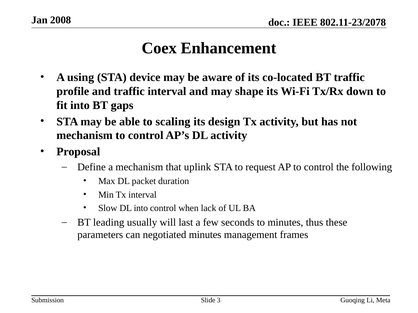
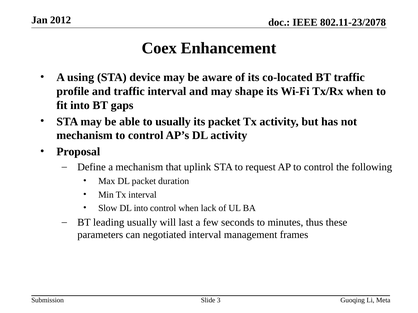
2008: 2008 -> 2012 (61, 20)
Tx/Rx down: down -> when (360, 92)
to scaling: scaling -> usually (173, 122)
its design: design -> packet (224, 122)
negotiated minutes: minutes -> interval (205, 235)
